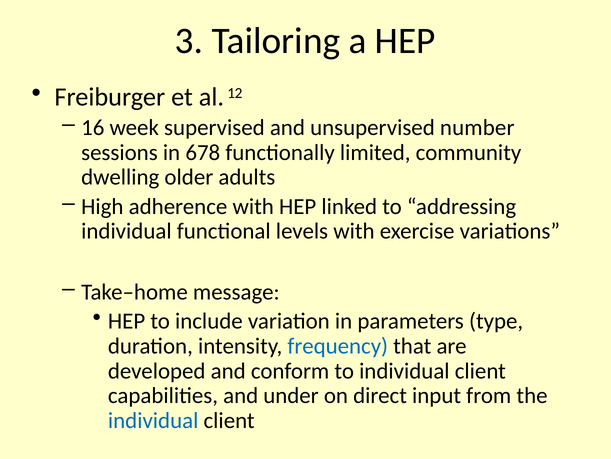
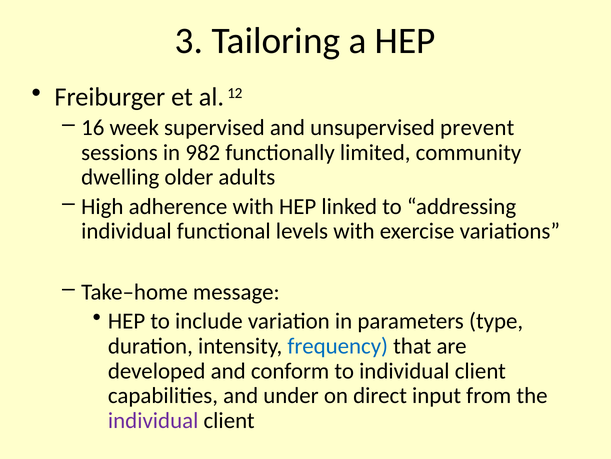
number: number -> prevent (477, 128)
678: 678 -> 982 (203, 152)
individual colour: blue -> purple (153, 420)
